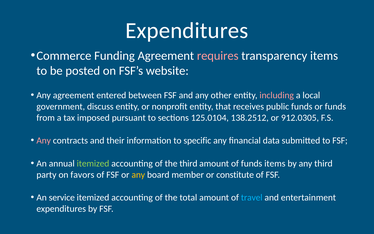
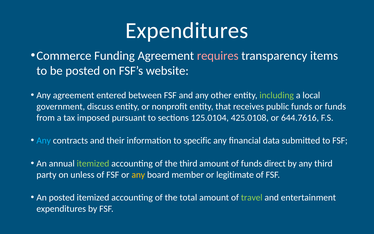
including colour: pink -> light green (277, 95)
138.2512: 138.2512 -> 425.0108 (250, 118)
912.0305: 912.0305 -> 644.7616 (300, 118)
Any colour: pink -> light blue (44, 140)
funds items: items -> direct (275, 163)
favors: favors -> unless (82, 175)
constitute: constitute -> legitimate (235, 175)
An service: service -> posted (62, 197)
travel colour: light blue -> light green (252, 197)
